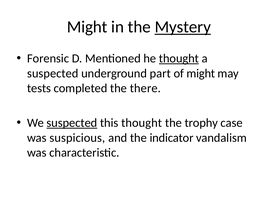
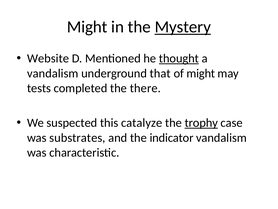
Forensic: Forensic -> Website (48, 58)
suspected: suspected -> vandalism (53, 73)
part: part -> that (160, 73)
suspected underline: present -> none (72, 123)
this thought: thought -> catalyze (142, 123)
trophy underline: none -> present (201, 123)
suspicious: suspicious -> substrates (77, 137)
